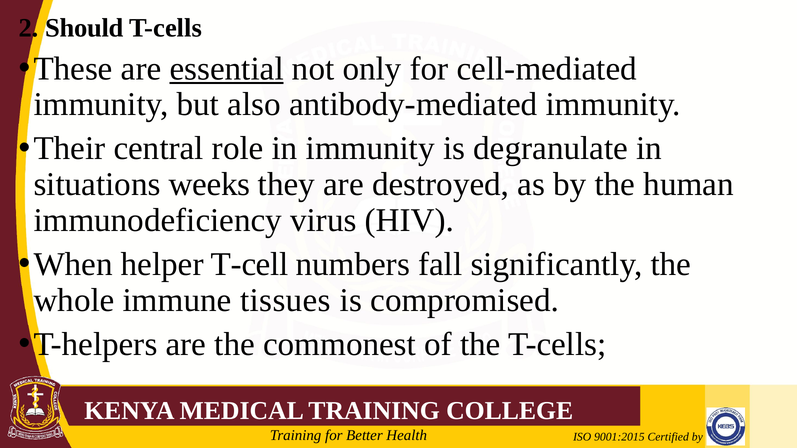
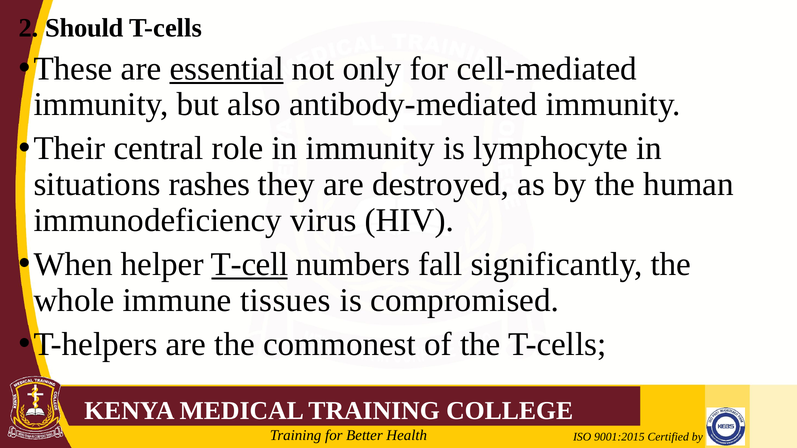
degranulate: degranulate -> lymphocyte (551, 149)
weeks: weeks -> rashes (209, 184)
T-cell underline: none -> present (250, 264)
